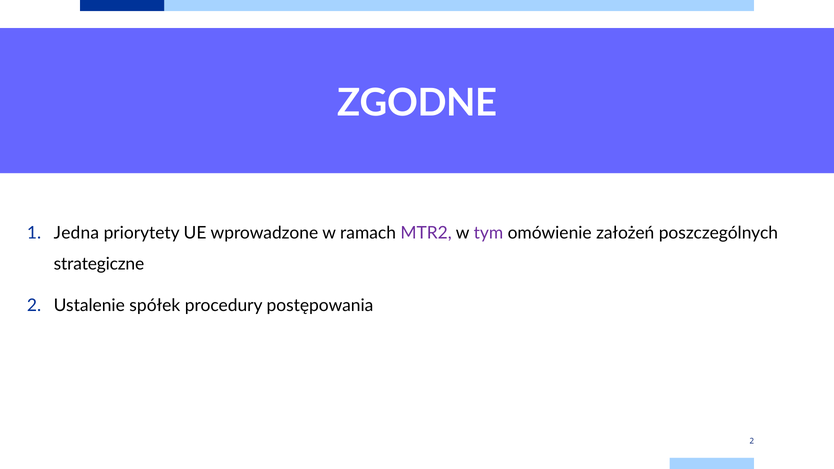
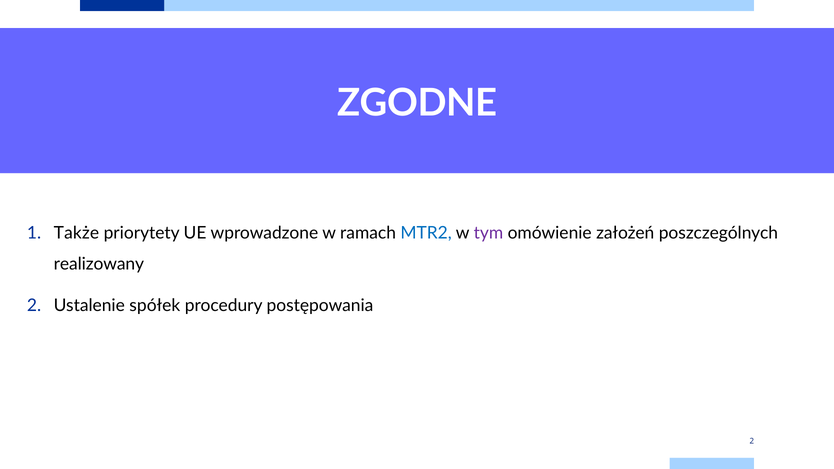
Jedna: Jedna -> Także (76, 233)
MTR2 colour: purple -> blue (426, 233)
strategiczne: strategiczne -> realizowany (99, 264)
